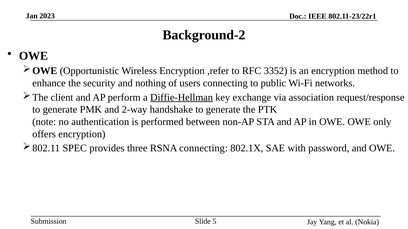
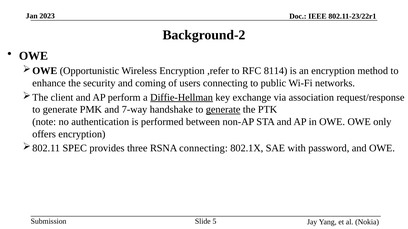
3352: 3352 -> 8114 (276, 71)
nothing: nothing -> coming (151, 83)
2-way: 2-way -> 7-way (135, 110)
generate underline: none -> present (223, 110)
